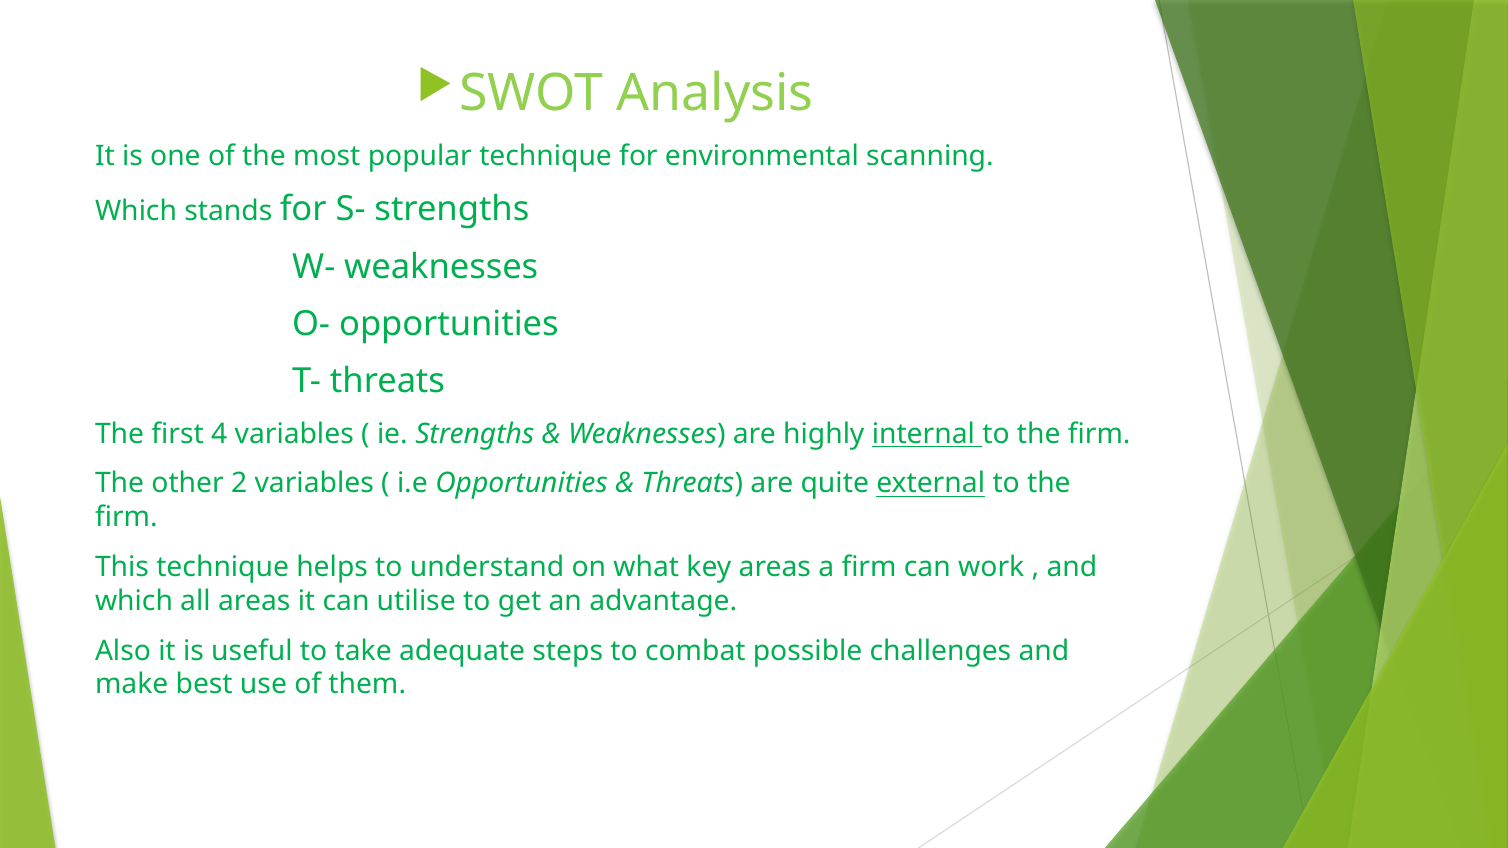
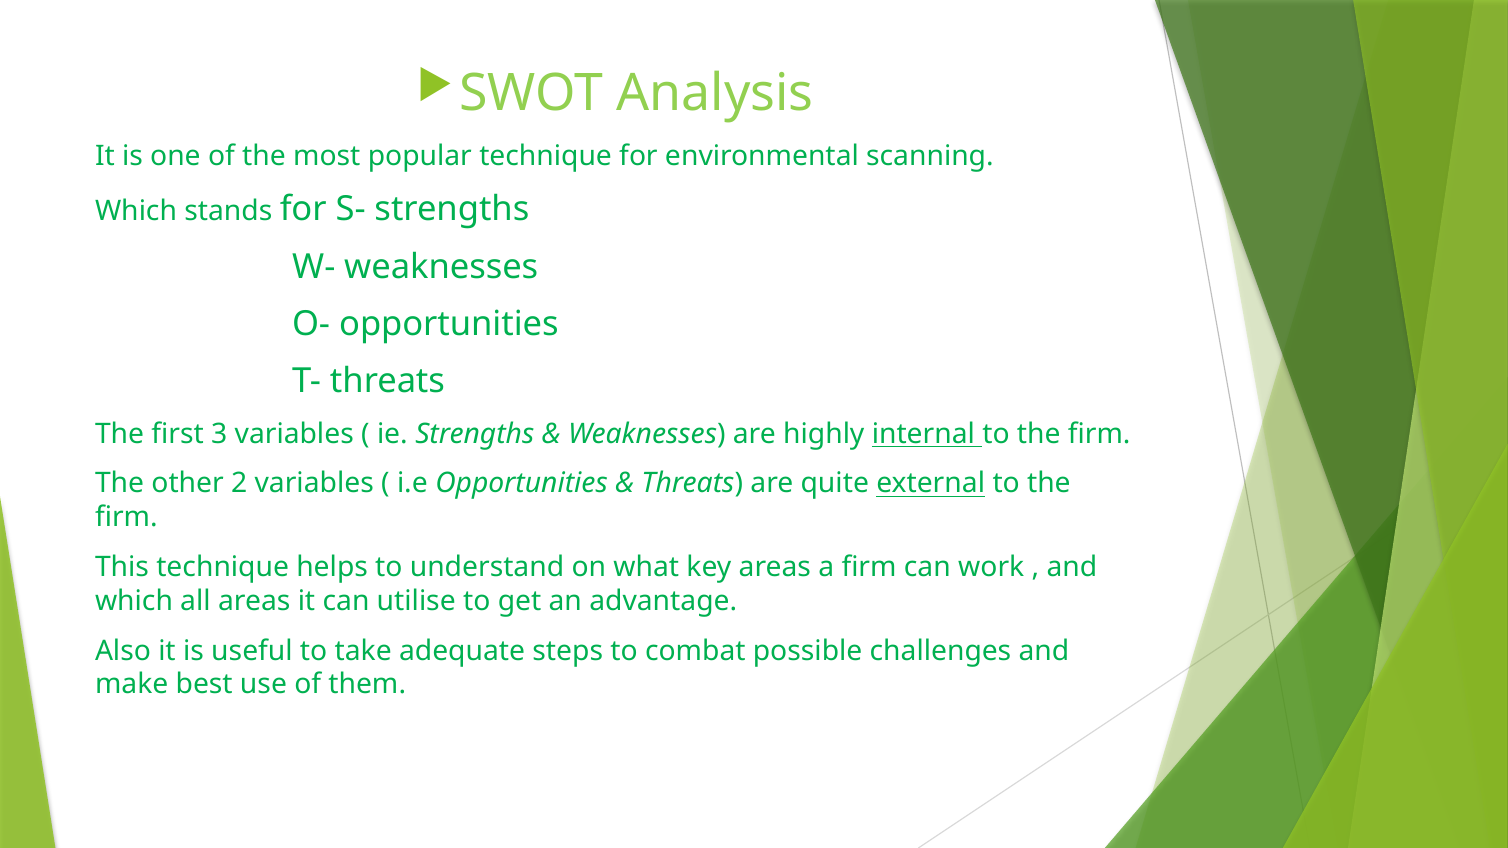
4: 4 -> 3 (219, 434)
